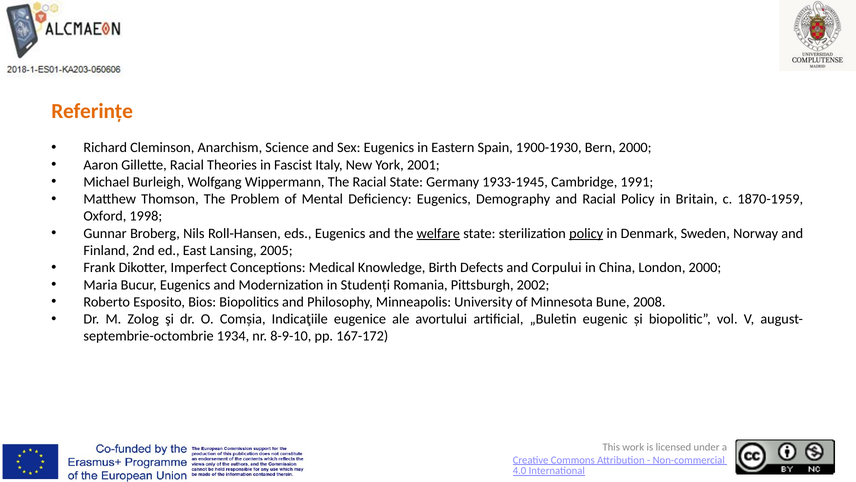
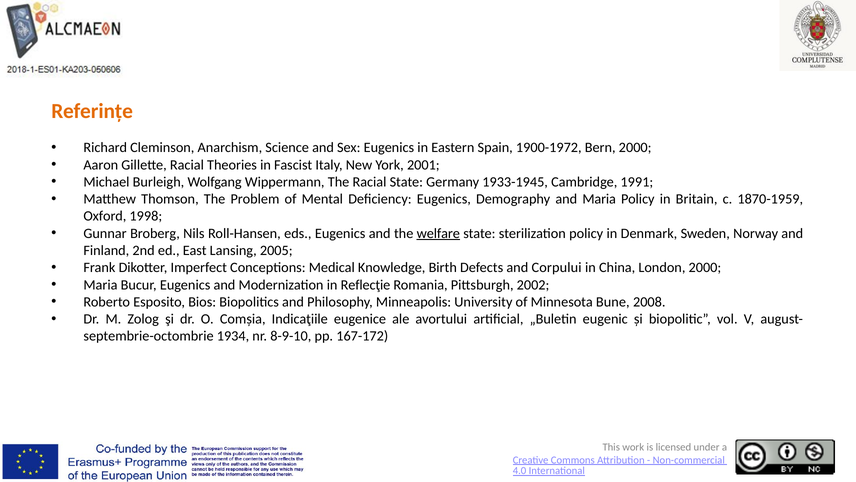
1900-1930: 1900-1930 -> 1900-1972 (549, 148)
and Racial: Racial -> Maria (599, 199)
policy underline: present -> none (586, 233)
Studenți: Studenți -> Reflecţie (366, 285)
